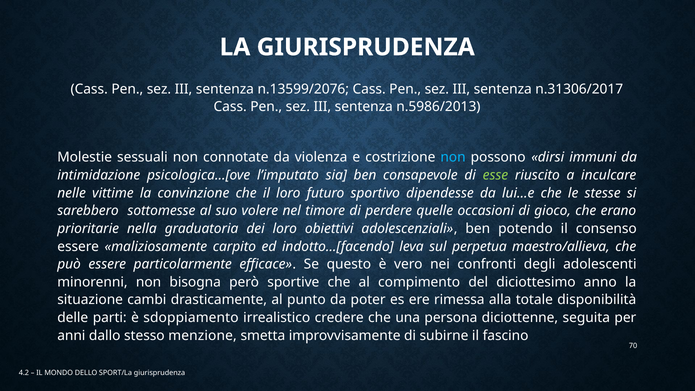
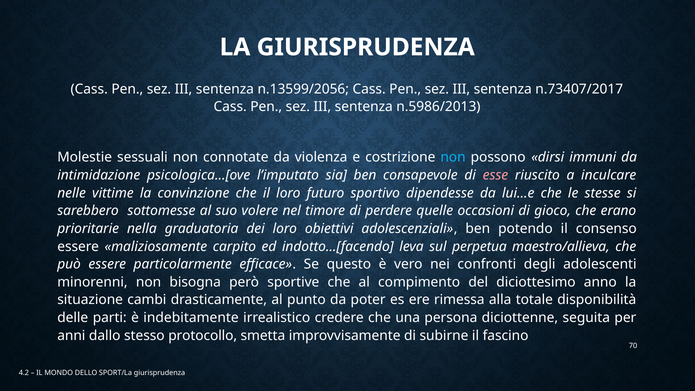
n.13599/2076: n.13599/2076 -> n.13599/2056 (303, 89)
n.31306/2017: n.31306/2017 -> n.73407/2017 (579, 89)
esse colour: light green -> pink (495, 175)
sdoppiamento: sdoppiamento -> indebitamente (191, 318)
menzione: menzione -> protocollo (203, 336)
